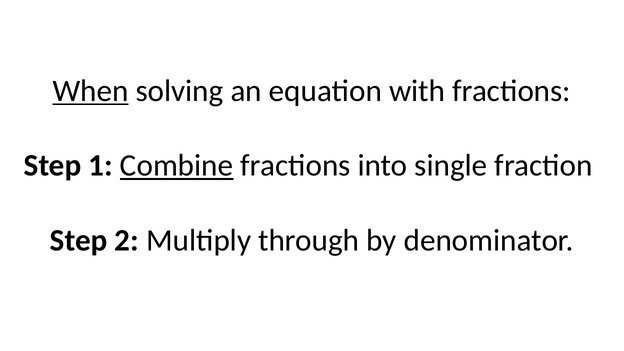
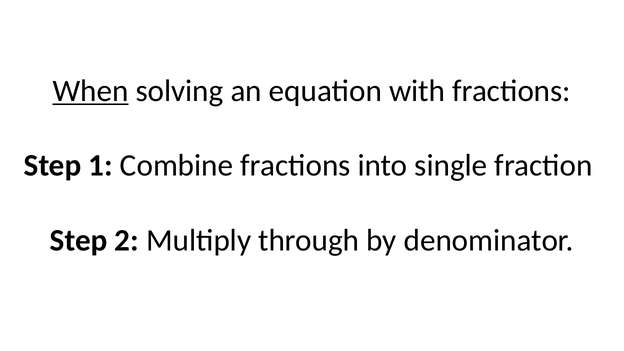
Combine underline: present -> none (177, 166)
